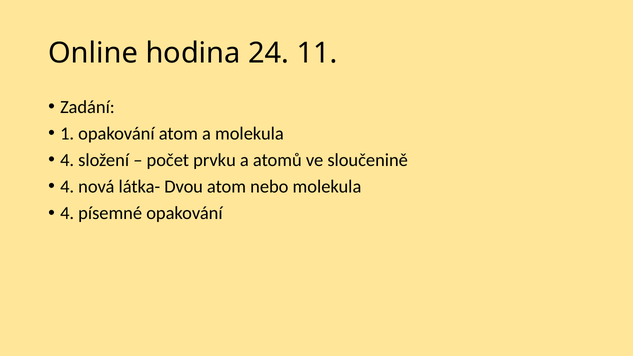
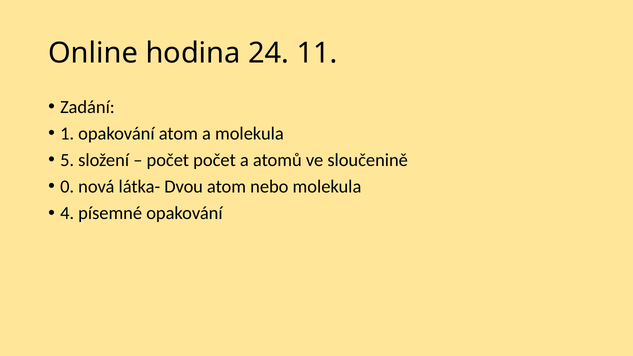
4: 4 -> 5 (67, 160)
počet prvku: prvku -> počet (215, 160)
4: 4 -> 0 (67, 187)
